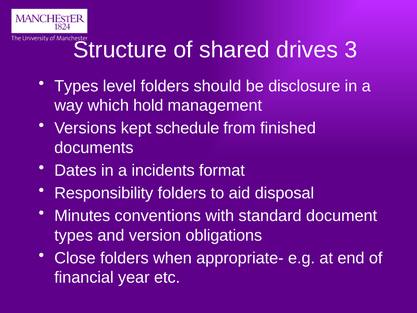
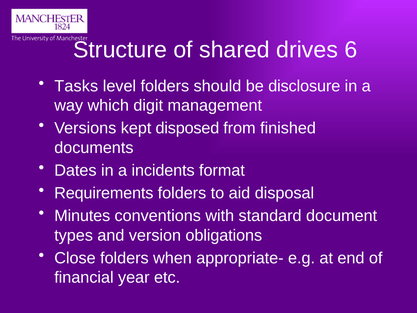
3: 3 -> 6 (351, 50)
Types: Types -> Tasks (76, 86)
hold: hold -> digit (148, 105)
schedule: schedule -> disposed (187, 128)
Responsibility: Responsibility -> Requirements (104, 193)
